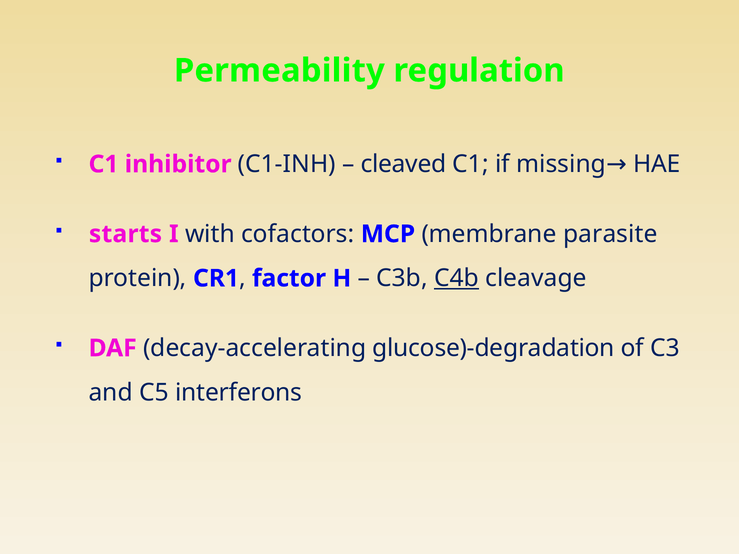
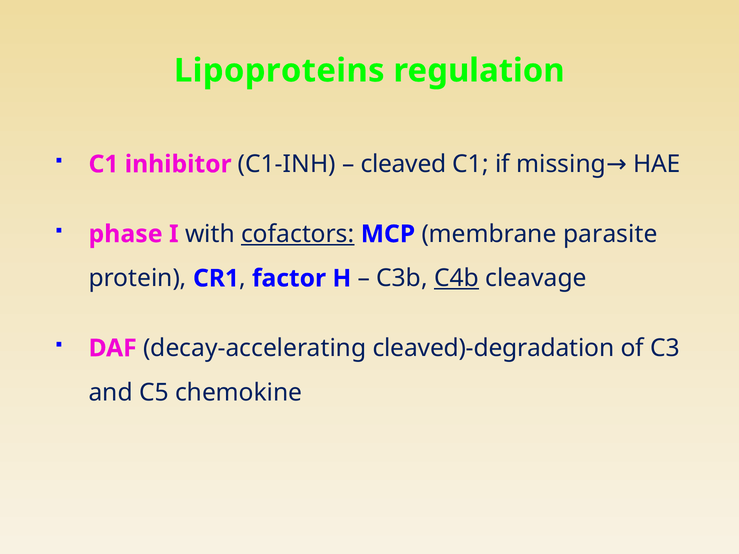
Permeability: Permeability -> Lipoproteins (279, 71)
starts: starts -> phase (126, 234)
cofactors underline: none -> present (298, 234)
glucose)-degradation: glucose)-degradation -> cleaved)-degradation (493, 348)
interferons: interferons -> chemokine (239, 393)
